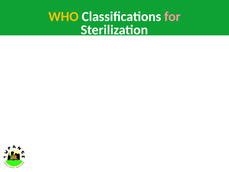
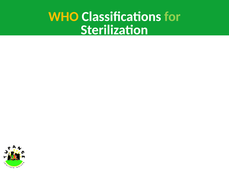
for colour: pink -> light green (172, 17)
